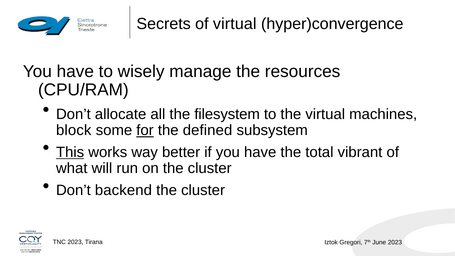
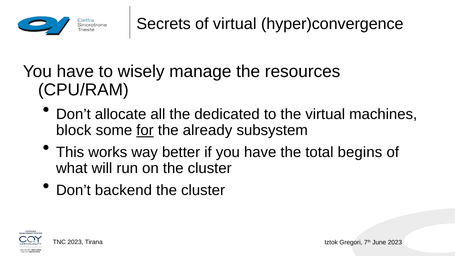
filesystem: filesystem -> dedicated (227, 114)
defined: defined -> already (208, 130)
This underline: present -> none (70, 152)
vibrant: vibrant -> begins (360, 152)
